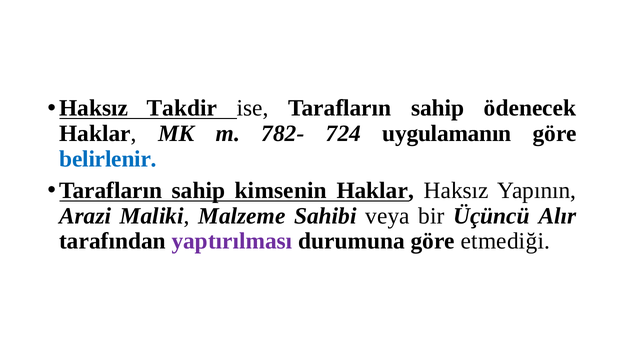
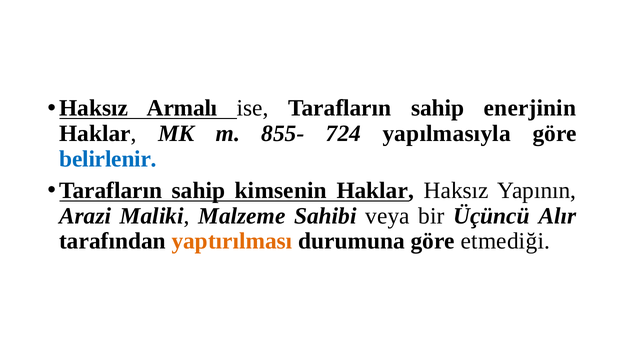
Takdir: Takdir -> Armalı (182, 108)
ödenecek: ödenecek -> enerjinin (530, 108)
782-: 782- -> 855- (283, 134)
uygulamanın: uygulamanın -> yapılmasıyla (447, 134)
yaptırılması colour: purple -> orange (232, 241)
